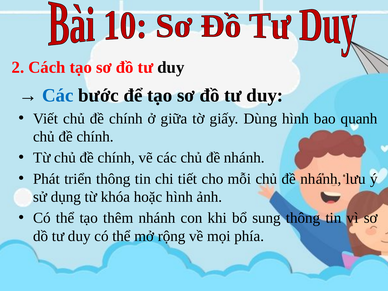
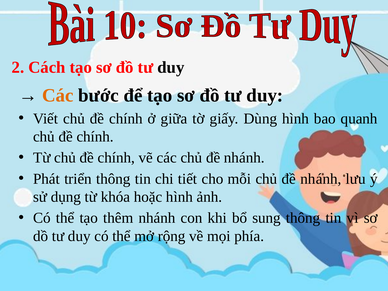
Các colour: blue -> orange (58, 95)
